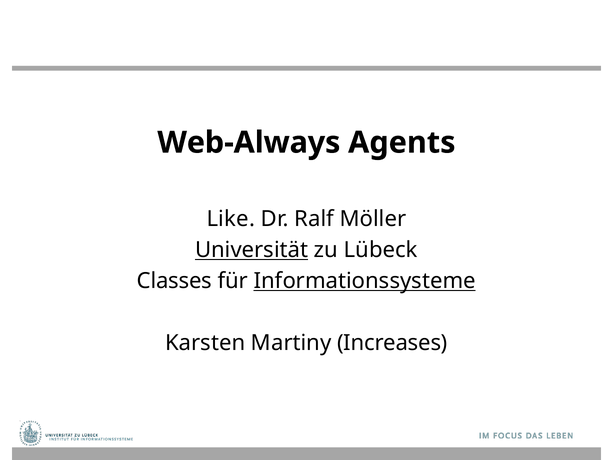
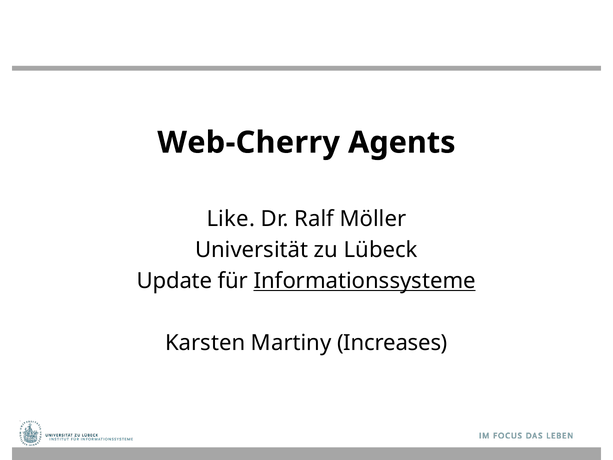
Web-Always: Web-Always -> Web-Cherry (249, 142)
Universität underline: present -> none (252, 250)
Classes: Classes -> Update (174, 281)
